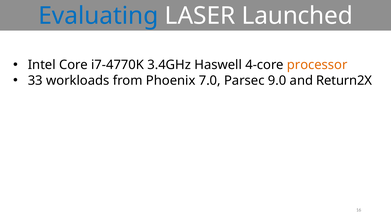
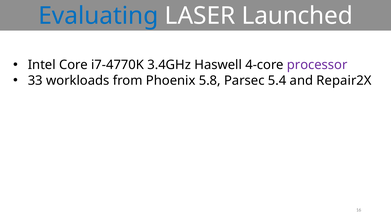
processor colour: orange -> purple (317, 65)
7.0: 7.0 -> 5.8 (210, 81)
9.0: 9.0 -> 5.4 (277, 81)
Return2X: Return2X -> Repair2X (344, 81)
